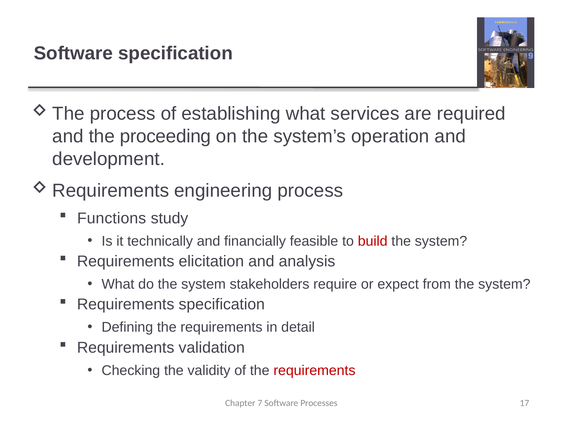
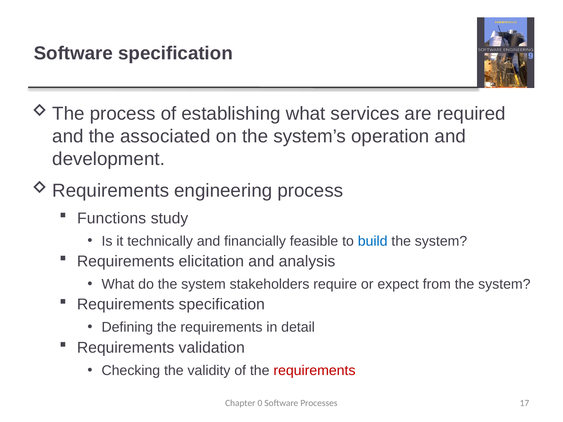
proceeding: proceeding -> associated (165, 136)
build colour: red -> blue (373, 241)
7: 7 -> 0 (260, 403)
